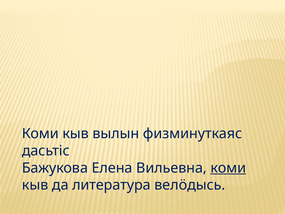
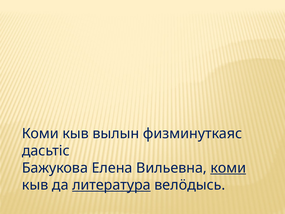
литература underline: none -> present (111, 185)
